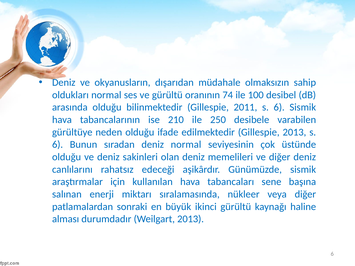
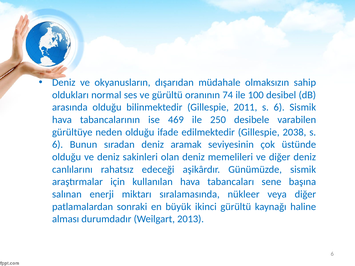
210: 210 -> 469 (176, 120)
Gillespie 2013: 2013 -> 2038 (294, 132)
deniz normal: normal -> aramak (186, 145)
